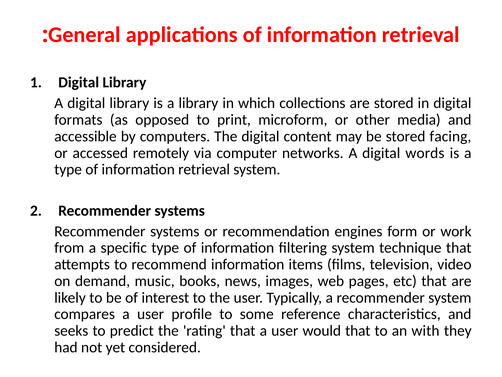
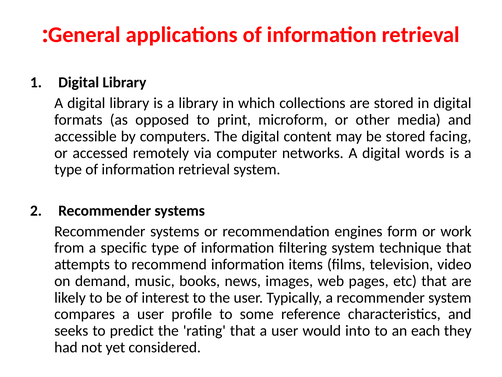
would that: that -> into (358, 330)
with: with -> each (426, 330)
